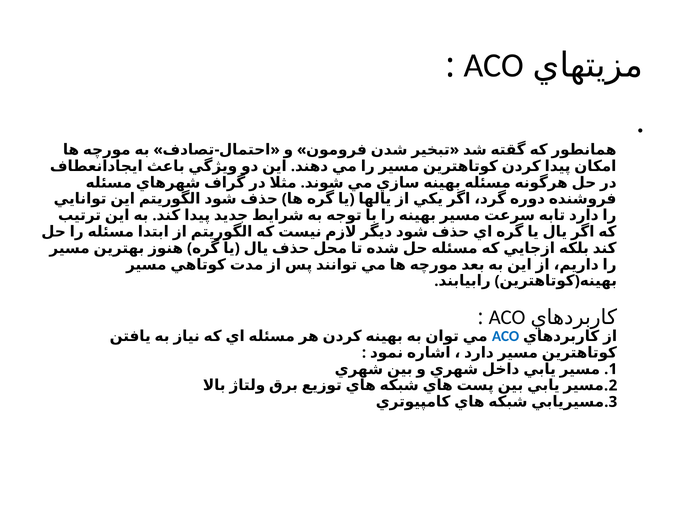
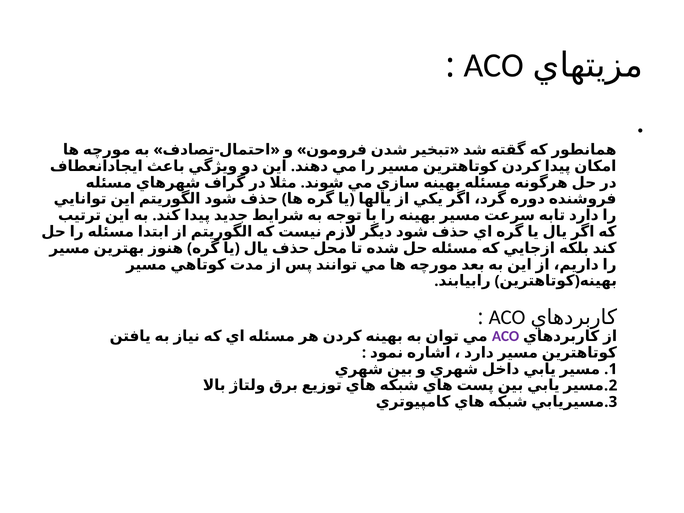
ACO colour: blue -> purple (506, 336)
